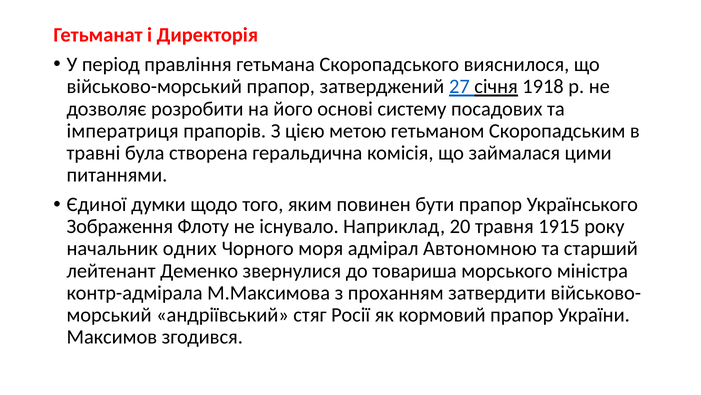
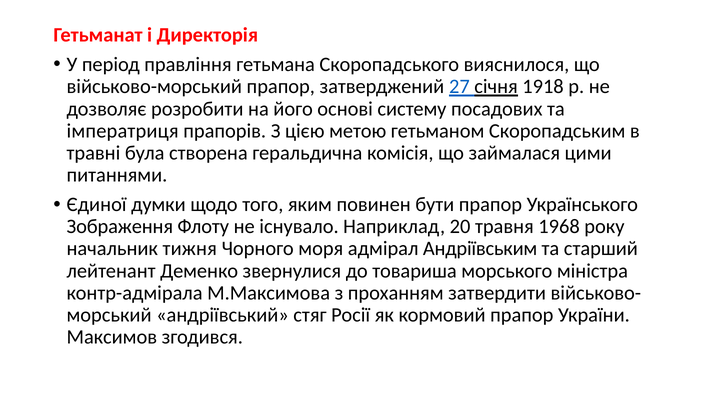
1915: 1915 -> 1968 (559, 226)
одних: одних -> тижня (190, 248)
Автономною: Автономною -> Андріївським (480, 248)
